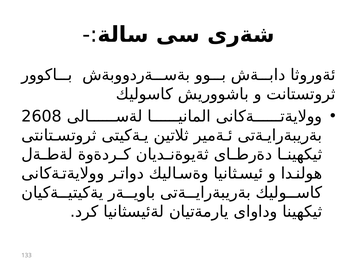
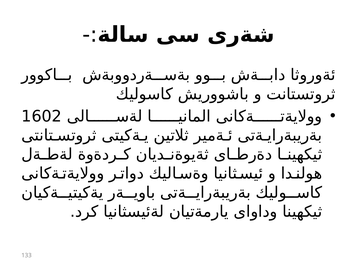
2608: 2608 -> 1602 (42, 116)
